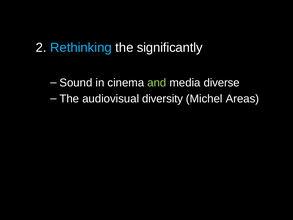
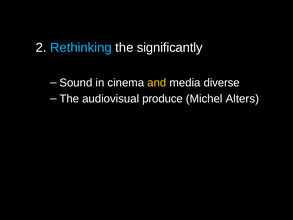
and colour: light green -> yellow (157, 83)
diversity: diversity -> produce (163, 99)
Areas: Areas -> Alters (242, 99)
